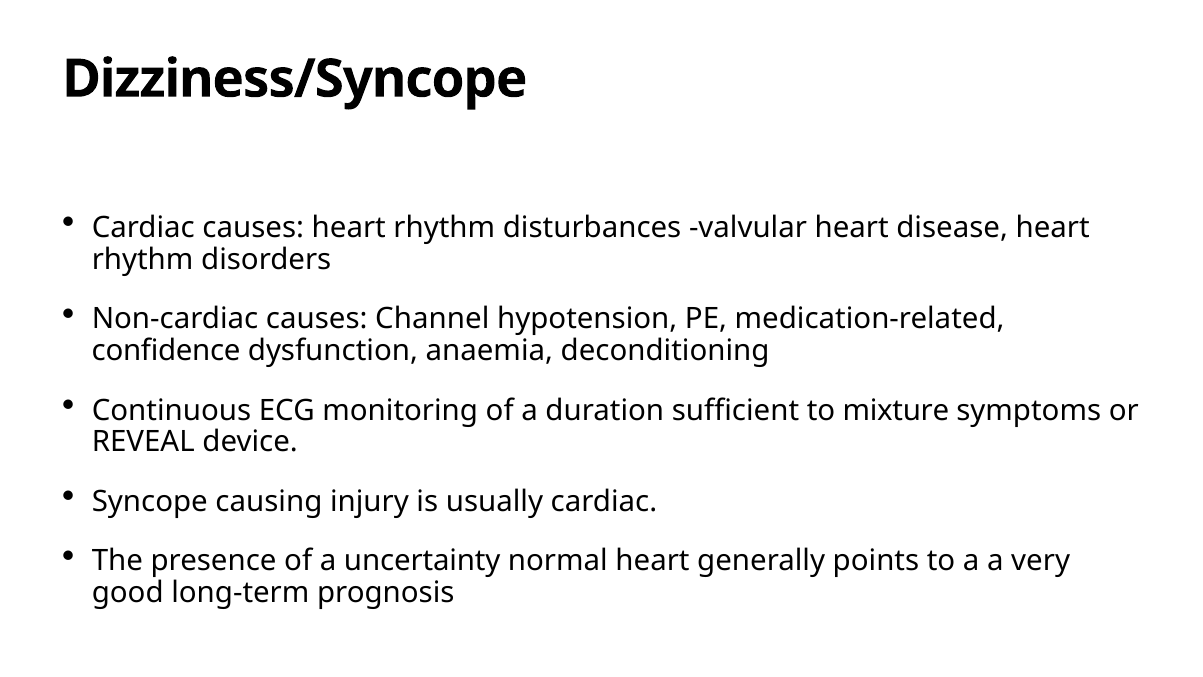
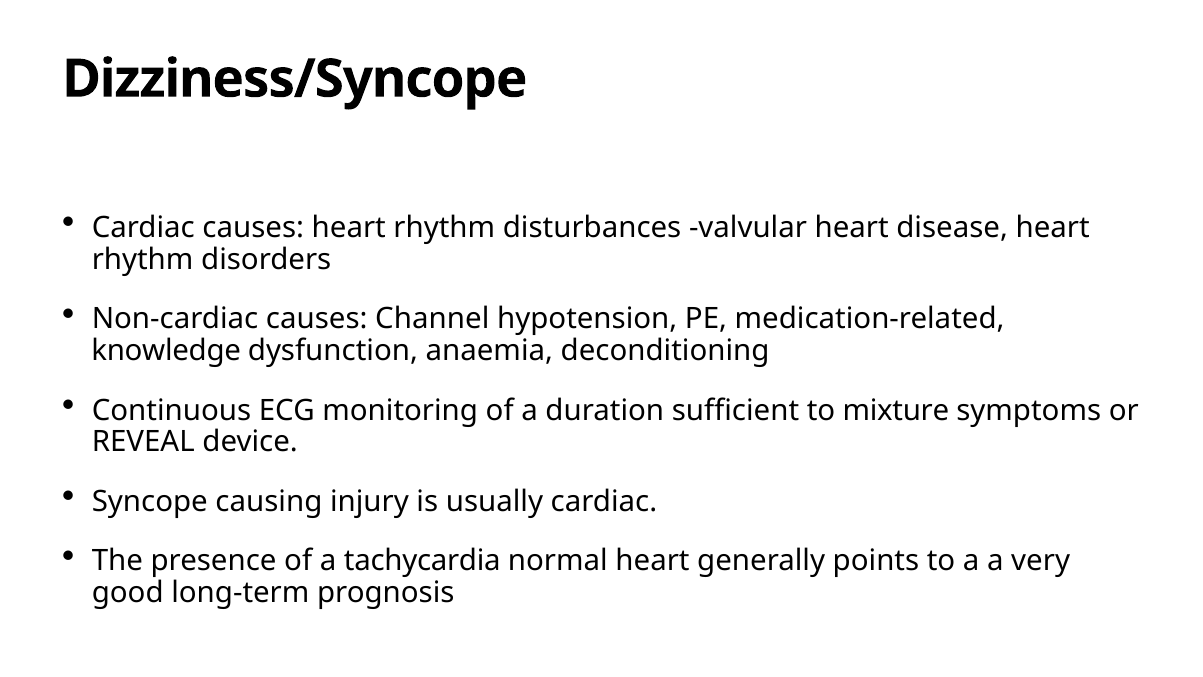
confidence: confidence -> knowledge (166, 351)
uncertainty: uncertainty -> tachycardia (422, 561)
